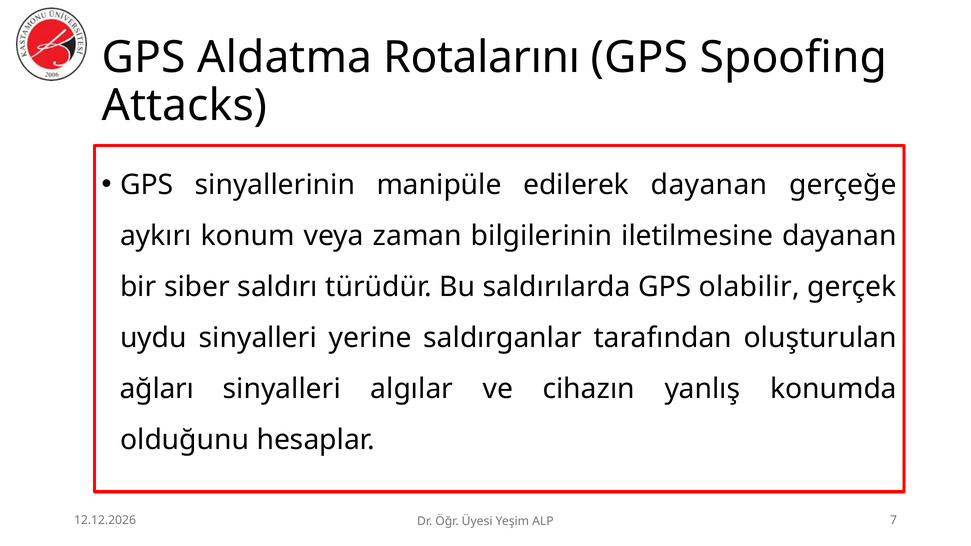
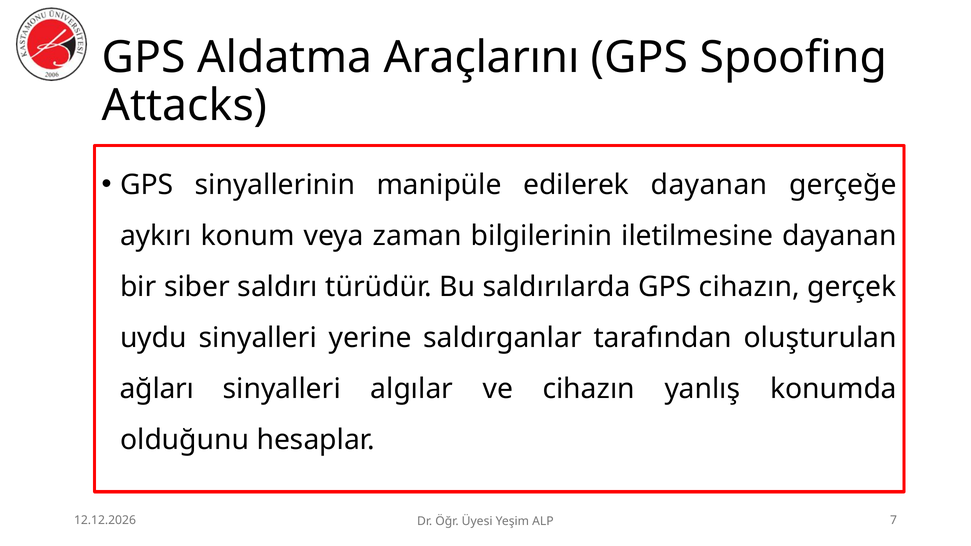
Rotalarını: Rotalarını -> Araçlarını (482, 58)
GPS olabilir: olabilir -> cihazın (749, 287)
